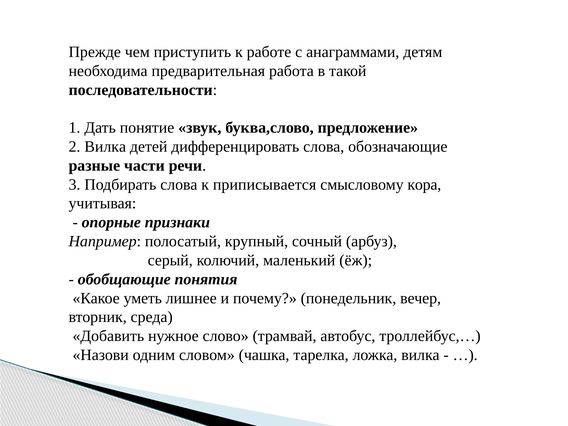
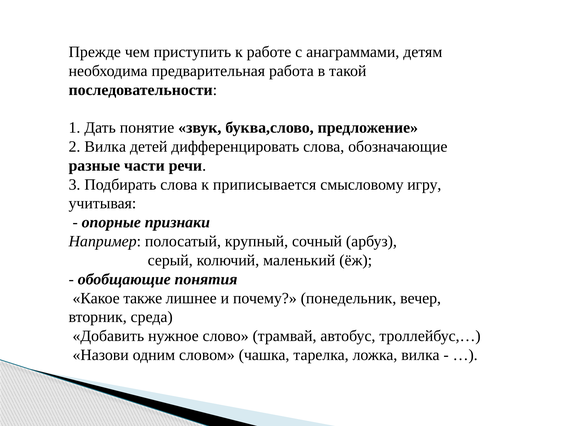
кора: кора -> игру (424, 185)
уметь: уметь -> также (143, 298)
